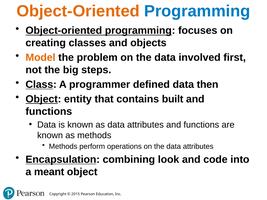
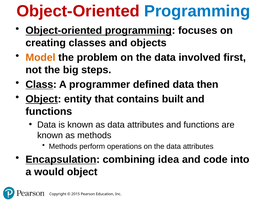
Object-Oriented colour: orange -> red (78, 11)
look: look -> idea (168, 160)
meant: meant -> would (49, 172)
